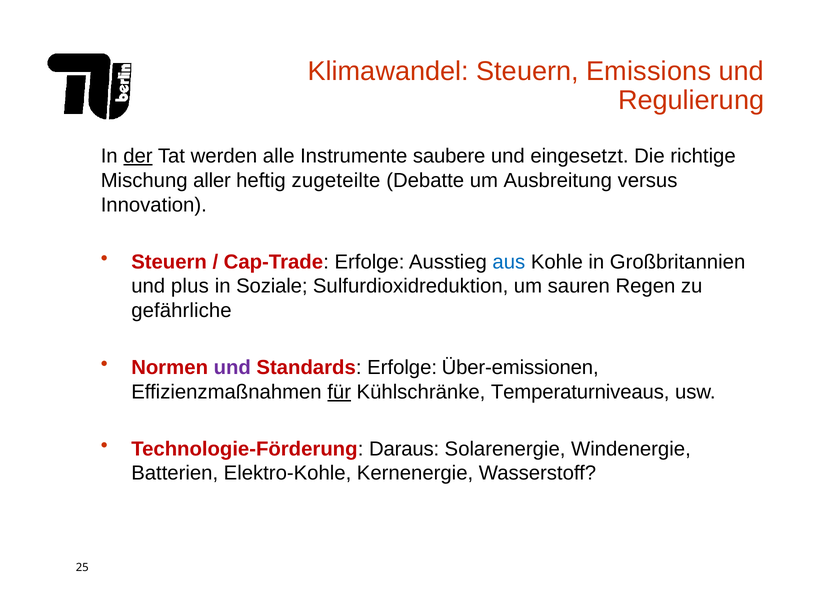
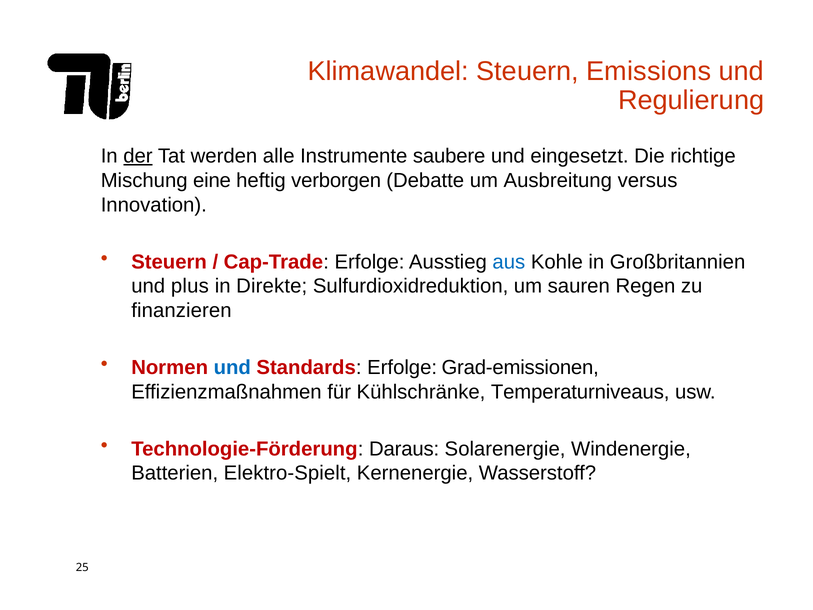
aller: aller -> eine (212, 180)
zugeteilte: zugeteilte -> verborgen (336, 180)
Soziale: Soziale -> Direkte (272, 286)
gefährliche: gefährliche -> finanzieren (181, 310)
und colour: purple -> blue (232, 367)
Über-emissionen: Über-emissionen -> Grad-emissionen (520, 367)
für underline: present -> none (339, 392)
Elektro-Kohle: Elektro-Kohle -> Elektro-Spielt (287, 473)
